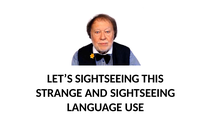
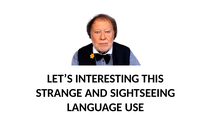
LET’S SIGHTSEEING: SIGHTSEEING -> INTERESTING (107, 78)
